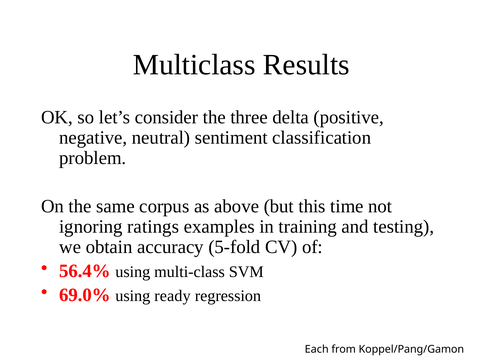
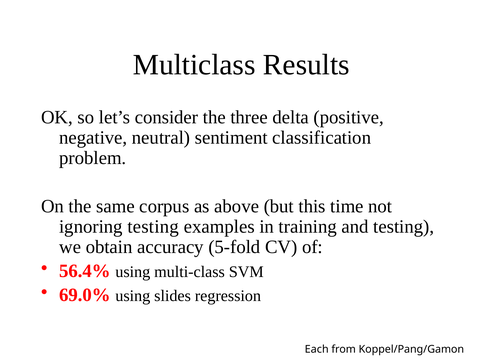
ignoring ratings: ratings -> testing (153, 226)
ready: ready -> slides (173, 295)
